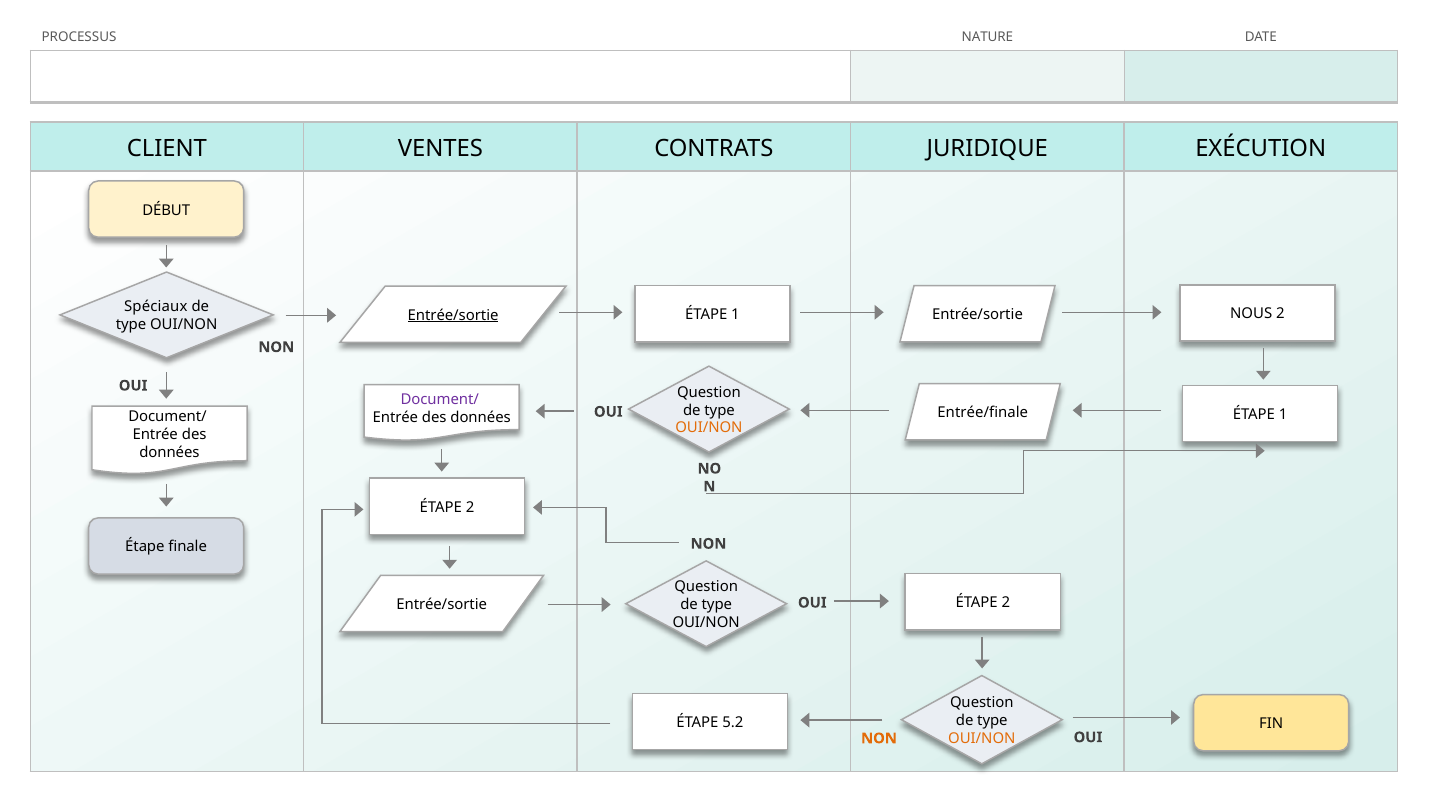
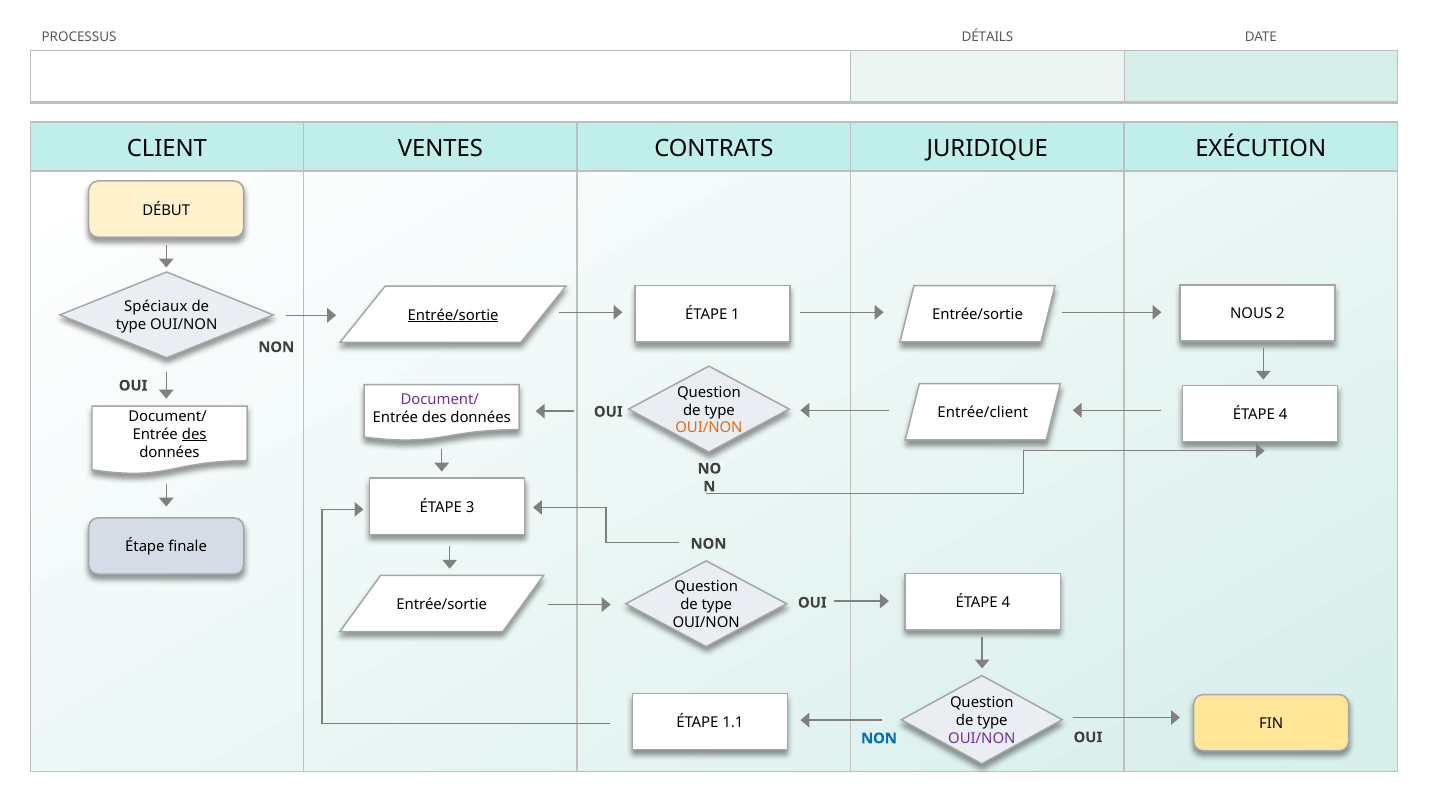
NATURE: NATURE -> DÉTAILS (987, 37)
Entrée/finale: Entrée/finale -> Entrée/client (983, 413)
1: 1 -> 4 (1283, 415)
des underline: none -> present (194, 435)
2: 2 -> 3 (470, 508)
2: 2 -> 4 (1006, 603)
5.2: 5.2 -> 1.1 (733, 723)
OUI/NON colour: orange -> purple (982, 739)
NON colour: orange -> blue (879, 739)
